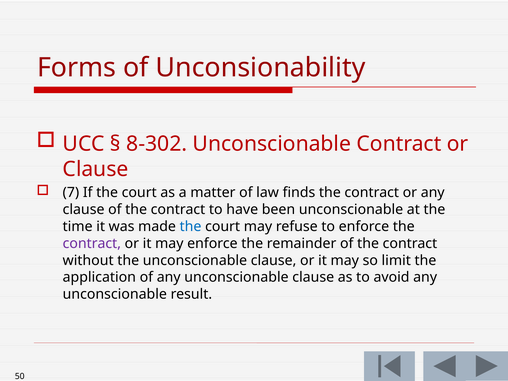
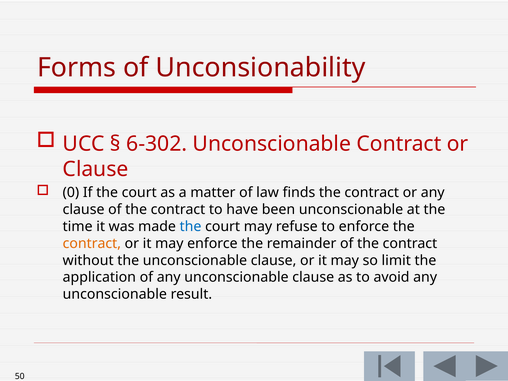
8-302: 8-302 -> 6-302 (157, 144)
7: 7 -> 0 (71, 193)
contract colour: purple -> orange (92, 243)
